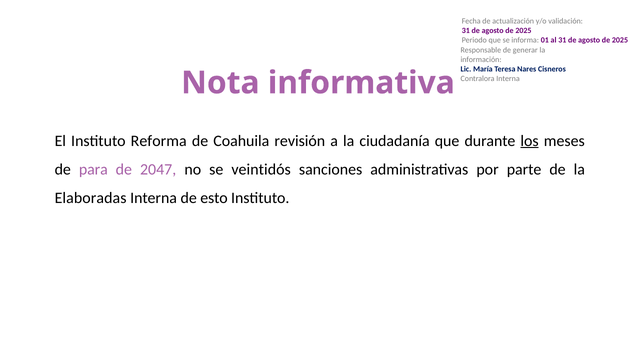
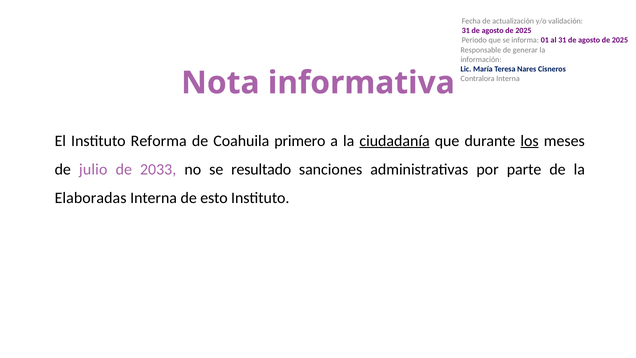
revisión: revisión -> primero (300, 141)
ciudadanía underline: none -> present (395, 141)
para: para -> julio (93, 169)
2047: 2047 -> 2033 (158, 169)
veintidós: veintidós -> resultado (261, 169)
